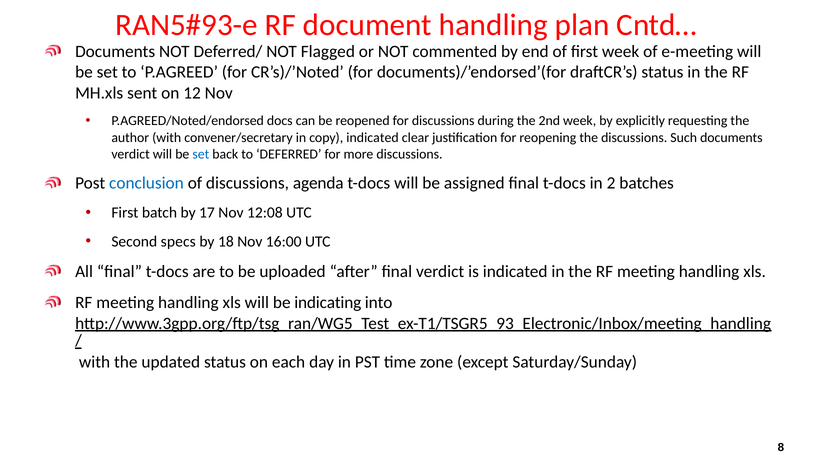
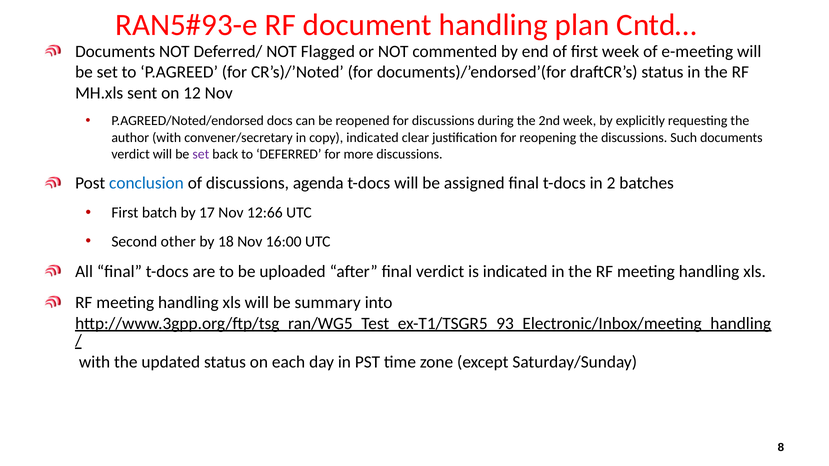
set colour: blue -> purple (201, 154)
12:08: 12:08 -> 12:66 (265, 213)
specs: specs -> other (178, 242)
indicating: indicating -> summary (328, 303)
